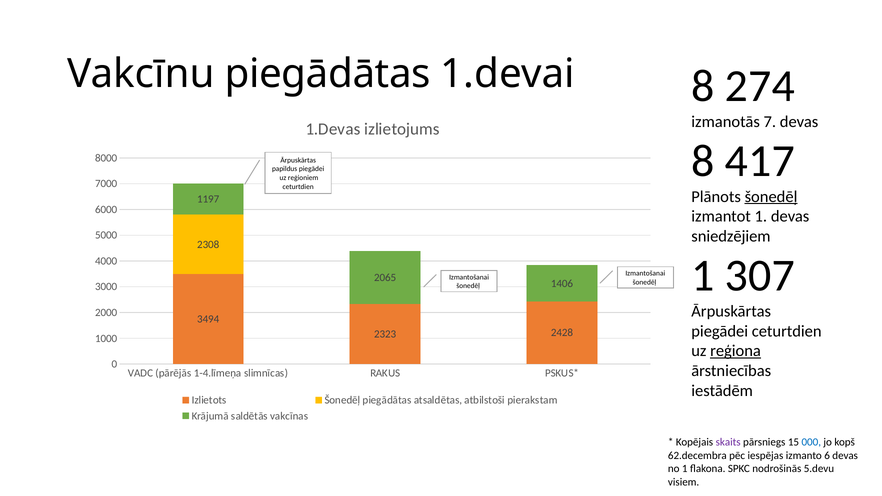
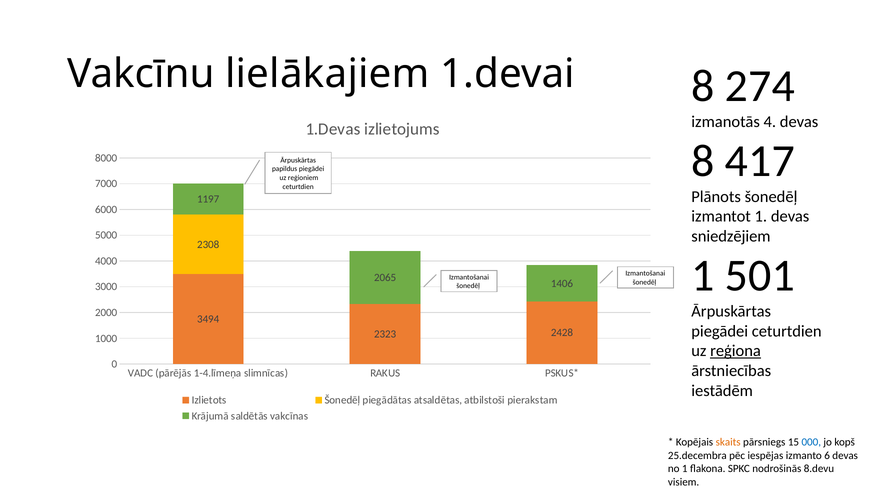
Vakcīnu piegādātas: piegādātas -> lielākajiem (327, 74)
7: 7 -> 4 (770, 122)
šonedēļ underline: present -> none (771, 197)
307: 307 -> 501 (760, 276)
skaits colour: purple -> orange (728, 442)
62.decembra: 62.decembra -> 25.decembra (697, 456)
5.devu: 5.devu -> 8.devu (819, 469)
